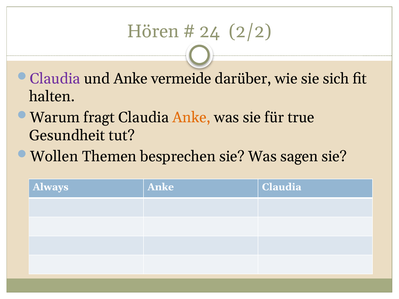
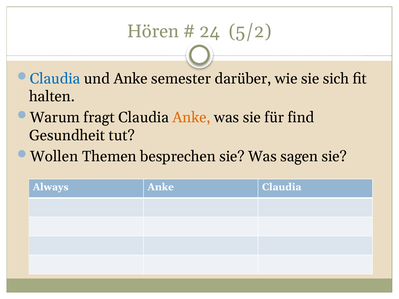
2/2: 2/2 -> 5/2 (250, 31)
Claudia colour: purple -> blue (55, 79)
vermeide: vermeide -> semester (181, 79)
true: true -> find (301, 118)
